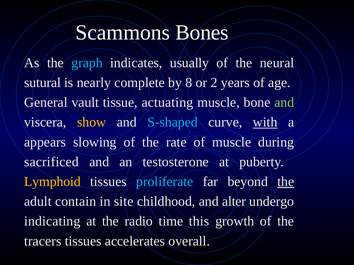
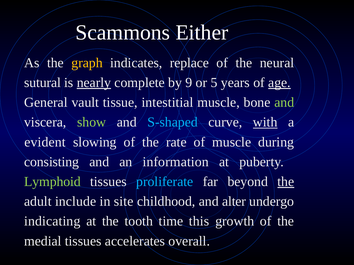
Bones: Bones -> Either (202, 32)
graph colour: light blue -> yellow (87, 63)
usually: usually -> replace (190, 63)
nearly underline: none -> present (94, 83)
8: 8 -> 9 (189, 83)
2: 2 -> 5 (214, 83)
age underline: none -> present (279, 83)
actuating: actuating -> intestitial (168, 103)
show colour: yellow -> light green (92, 122)
appears: appears -> evident (45, 142)
sacrificed: sacrificed -> consisting (52, 162)
testosterone: testosterone -> information (176, 162)
Lymphoid colour: yellow -> light green (52, 182)
contain: contain -> include (76, 202)
radio: radio -> tooth (139, 222)
tracers: tracers -> medial (43, 241)
